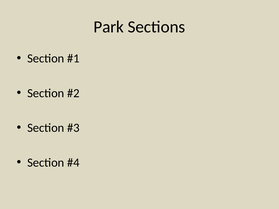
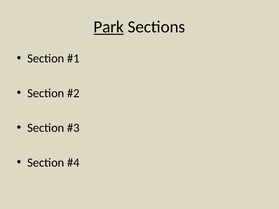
Park underline: none -> present (109, 27)
